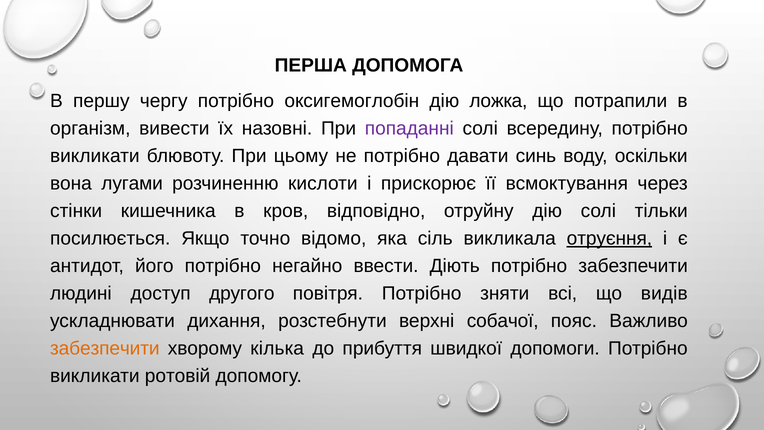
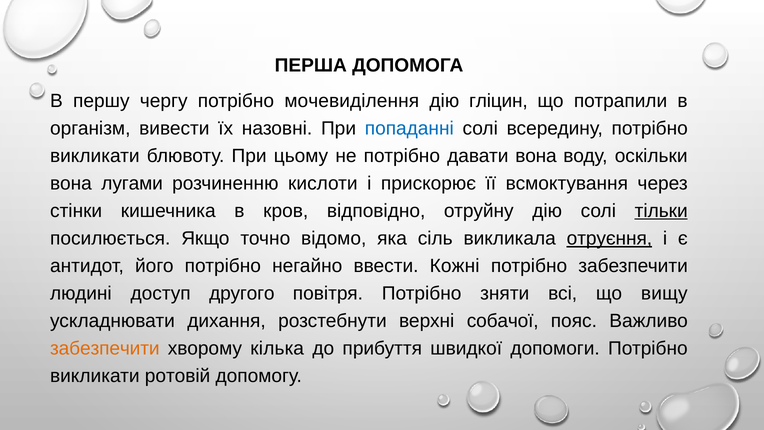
оксигемоглобін: оксигемоглобін -> мочевиділення (352, 101)
ложка: ложка -> гліцин (498, 101)
попаданні colour: purple -> blue (409, 128)
давати синь: синь -> вона (536, 156)
тільки underline: none -> present (661, 211)
Діють: Діють -> Кожні (455, 266)
видів: видів -> вищу (664, 293)
